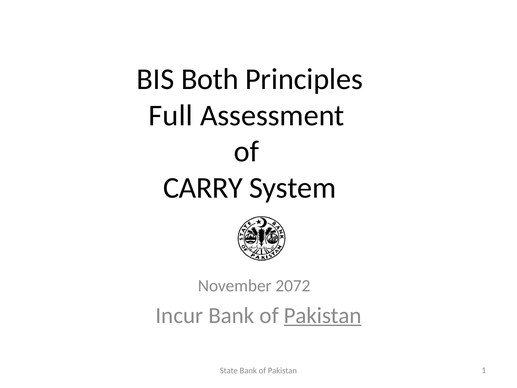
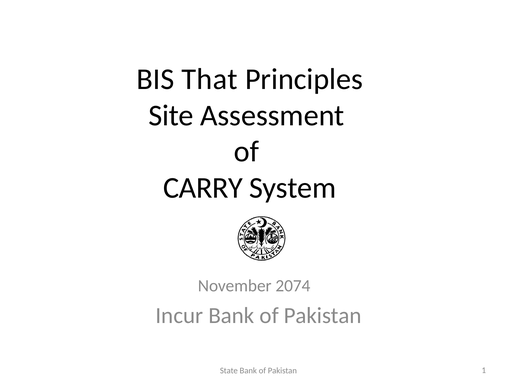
Both: Both -> That (210, 79)
Full: Full -> Site (171, 115)
2072: 2072 -> 2074 (293, 286)
Pakistan underline: present -> none (323, 315)
